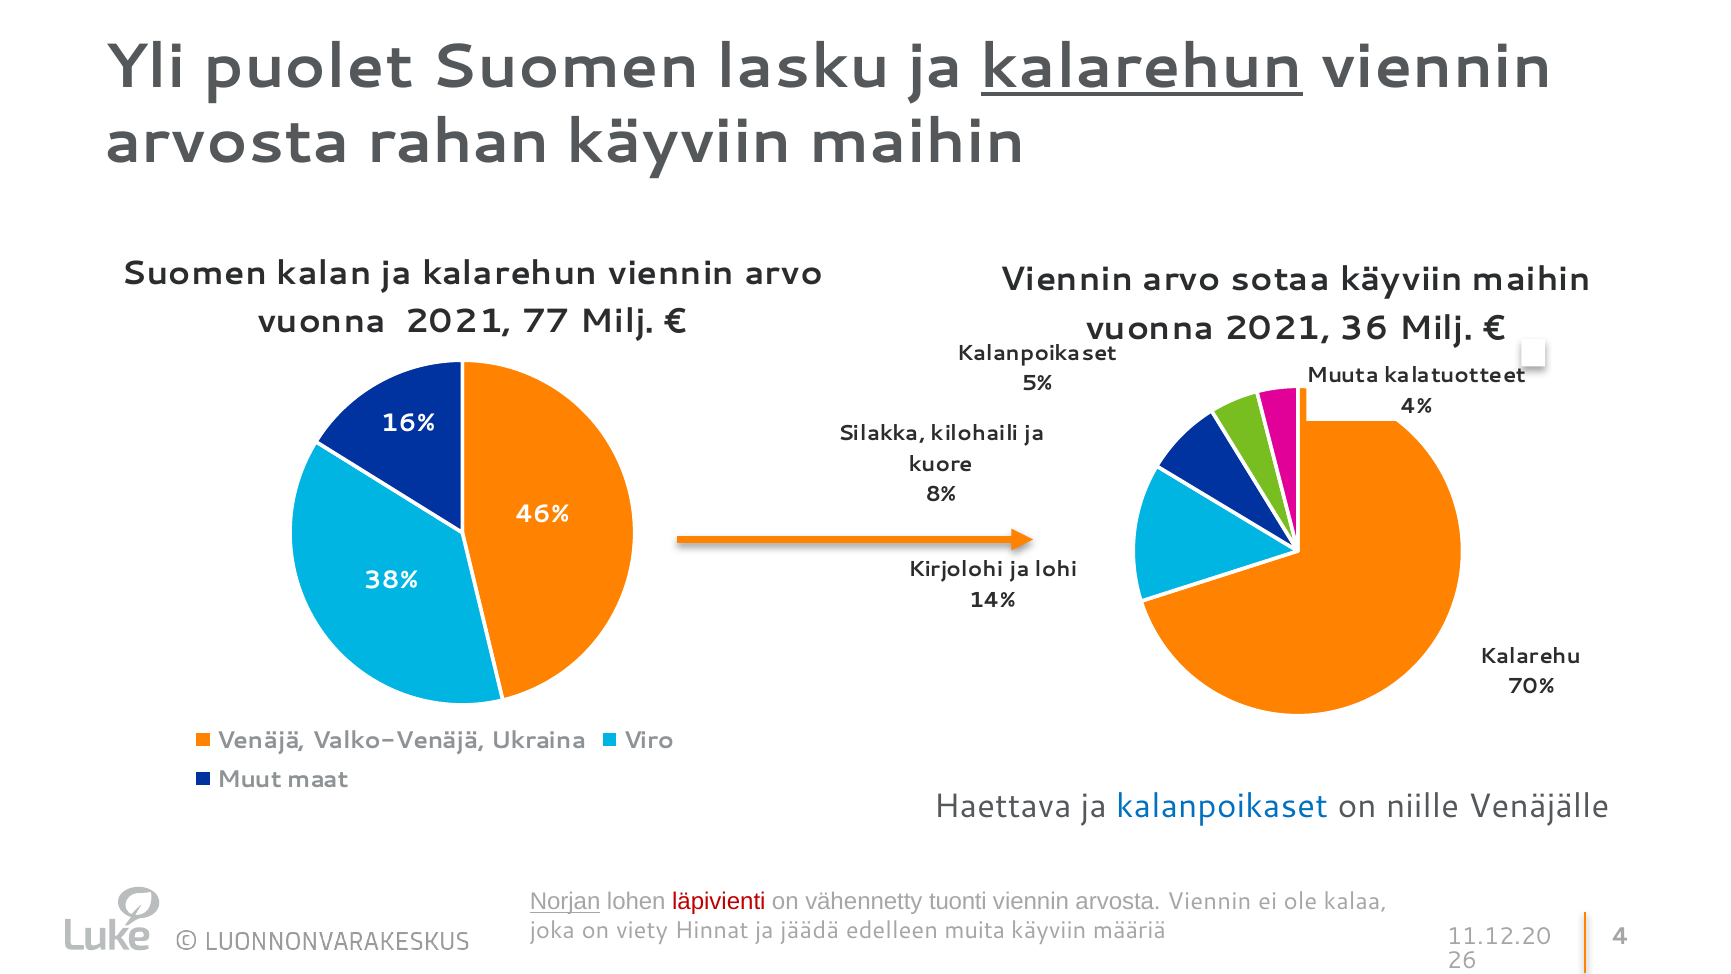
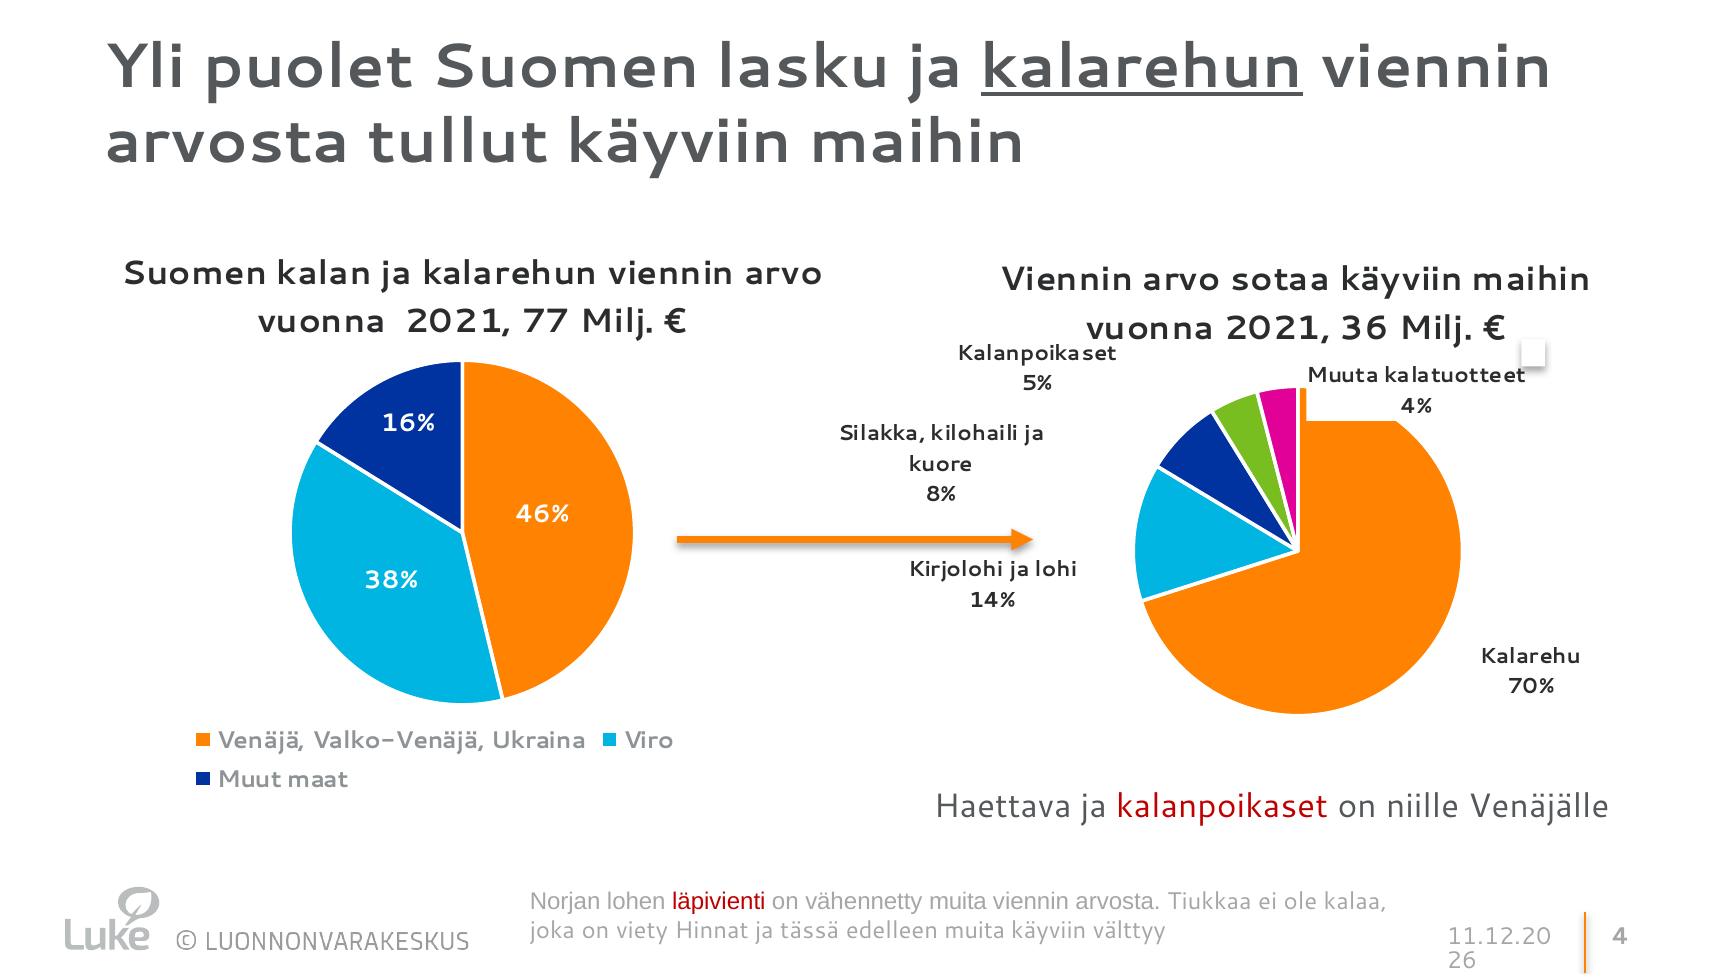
rahan: rahan -> tullut (458, 142)
kalanpoikaset colour: blue -> red (1222, 806)
Norjan underline: present -> none (565, 902)
vähennetty tuonti: tuonti -> muita (958, 902)
arvosta Viennin: Viennin -> Tiukkaa (1210, 902)
jäädä: jäädä -> tässä (810, 931)
määriä: määriä -> välttyy (1129, 931)
